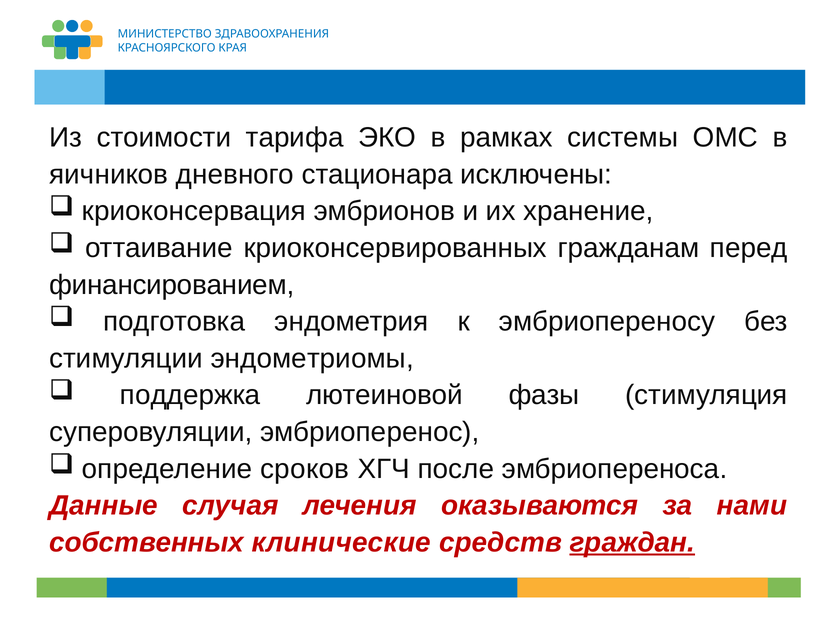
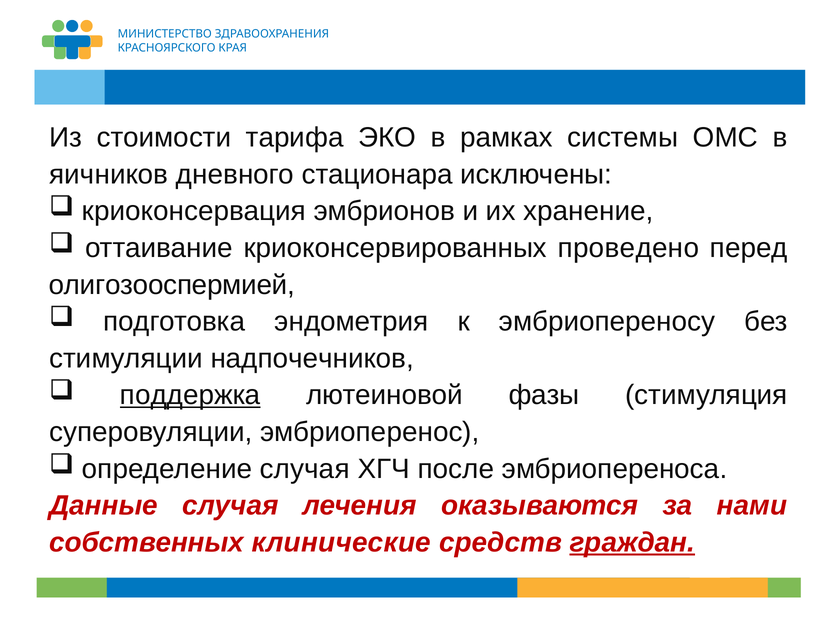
гражданам: гражданам -> проведено (628, 248)
финансированием: финансированием -> олигозооспермией (172, 285)
эндометриомы: эндометриомы -> надпочечников (312, 358)
поддержка underline: none -> present (190, 395)
определение сроков: сроков -> случая (305, 469)
